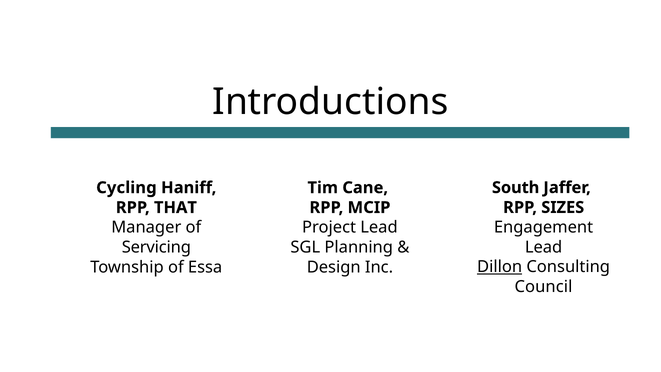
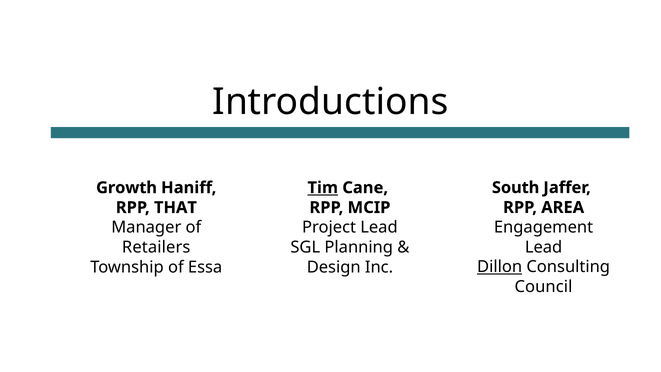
Cycling: Cycling -> Growth (127, 188)
Tim underline: none -> present (323, 188)
SIZES: SIZES -> AREA (563, 207)
Servicing: Servicing -> Retailers (156, 247)
